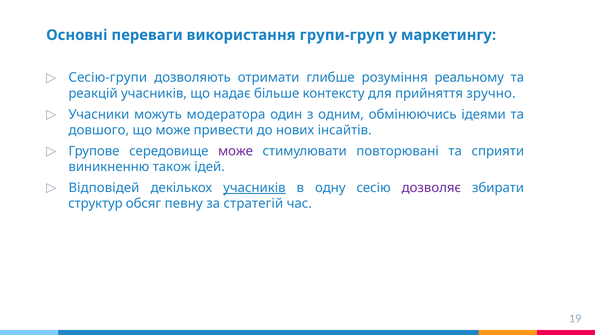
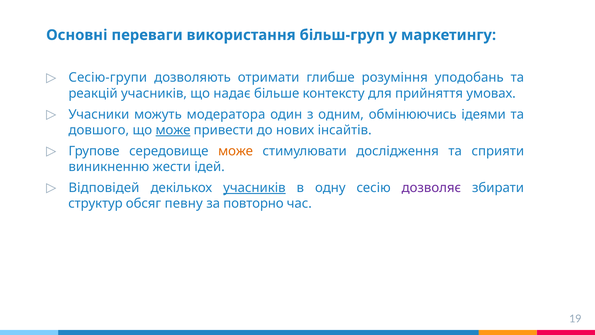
групи-груп: групи-груп -> більш-груп (342, 35)
реальному: реальному -> уподобань (469, 78)
зручно: зручно -> умовах (491, 93)
може underline: none -> present (173, 130)
може colour: purple -> orange (236, 151)
повторювані: повторювані -> дослідження (398, 151)
також: також -> жести (172, 167)
стратегій: стратегій -> повторно (253, 203)
